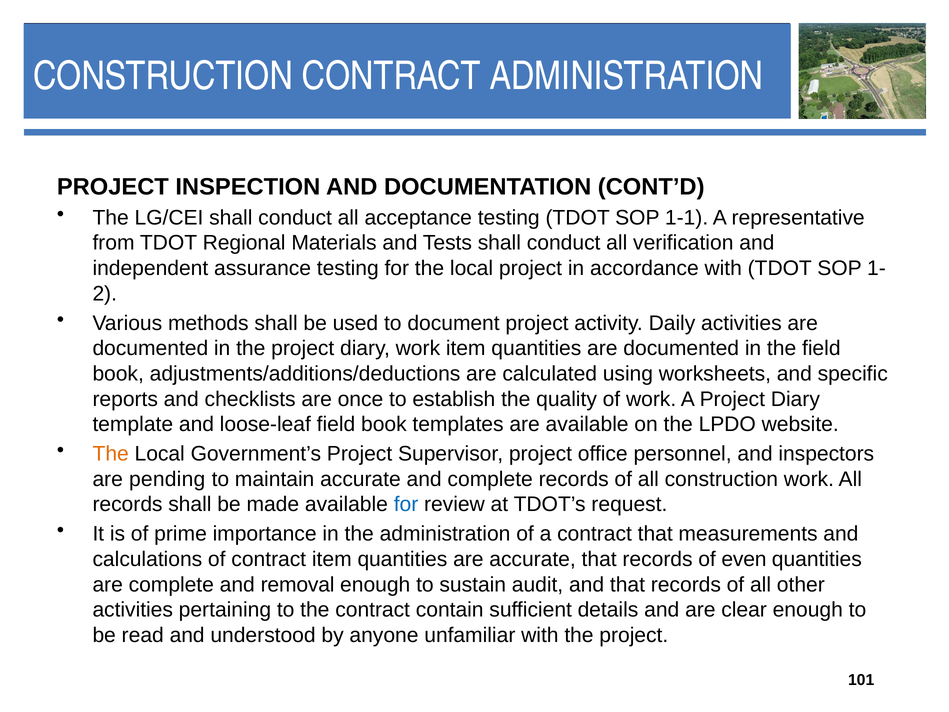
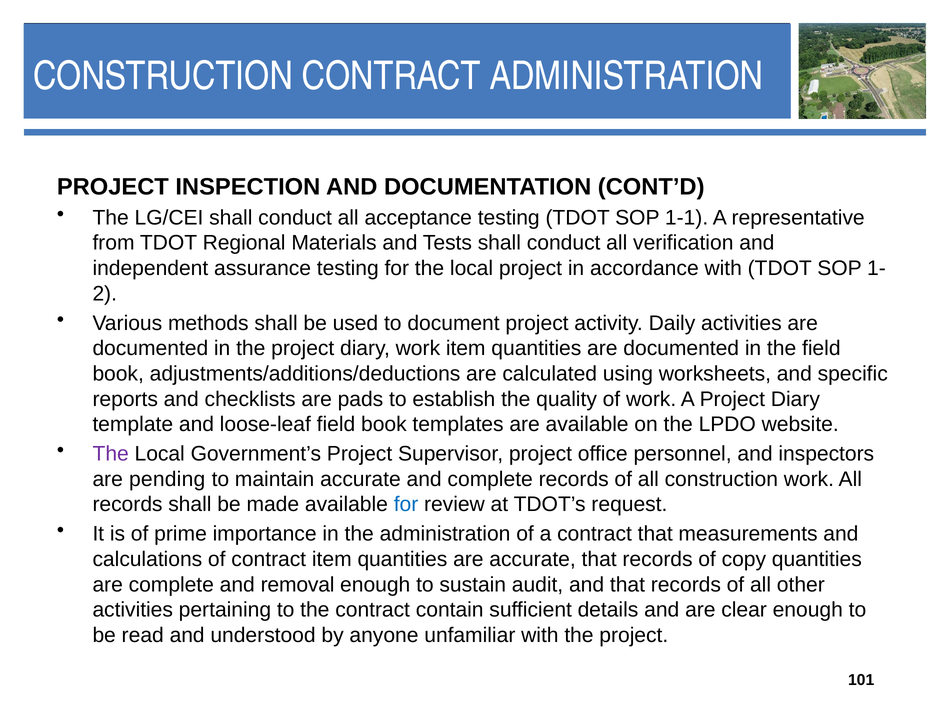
once: once -> pads (360, 399)
The colour: orange -> purple (111, 454)
even: even -> copy (744, 559)
